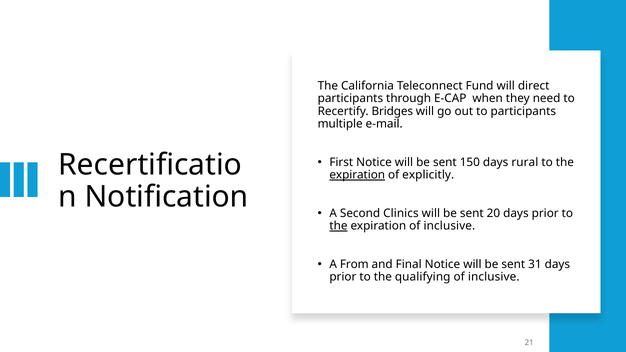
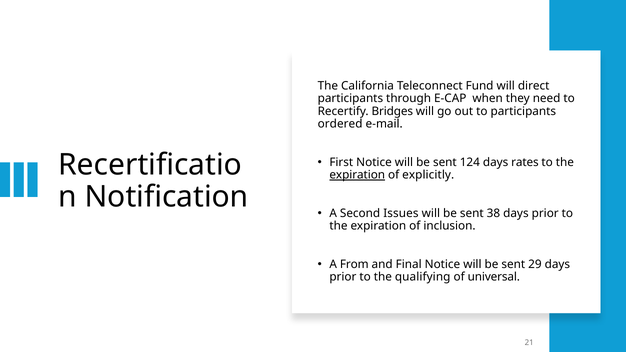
multiple: multiple -> ordered (340, 124)
150: 150 -> 124 (470, 162)
rural: rural -> rates (525, 162)
Clinics: Clinics -> Issues (401, 213)
20: 20 -> 38 (493, 213)
the underline: present -> none (338, 226)
expiration of inclusive: inclusive -> inclusion (449, 226)
31: 31 -> 29 (535, 264)
inclusive: inclusive -> universal (494, 277)
